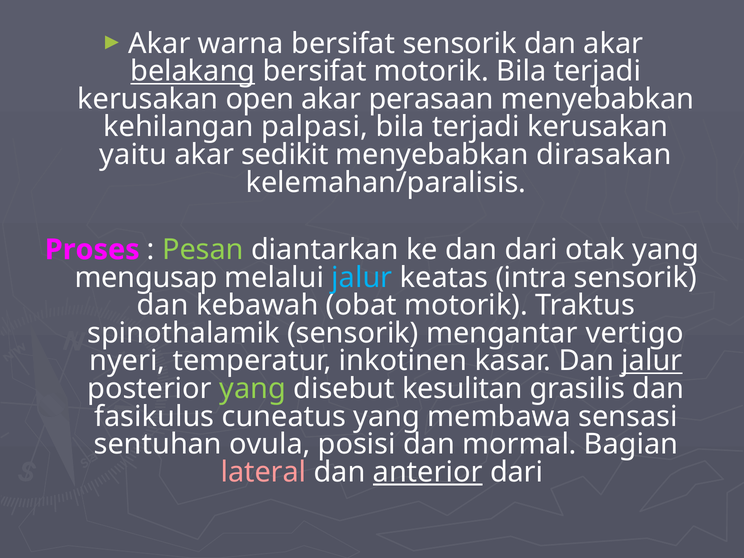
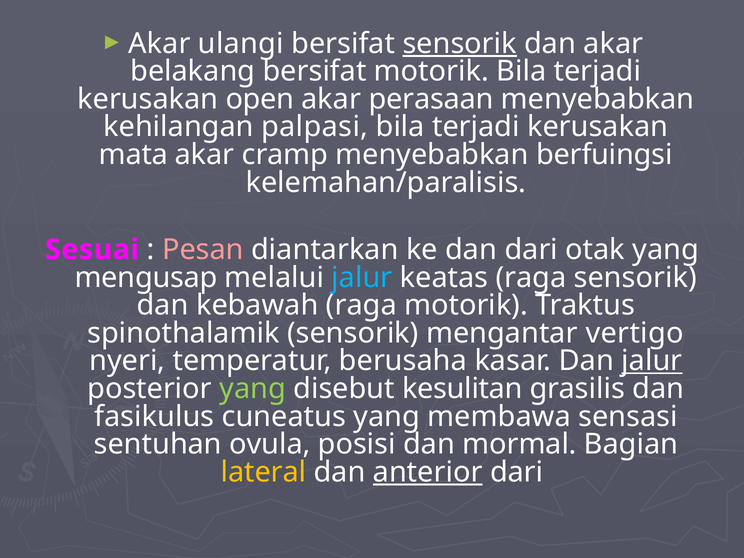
warna: warna -> ulangi (241, 44)
sensorik underline: none -> present (460, 44)
belakang underline: present -> none (193, 71)
yaitu: yaitu -> mata (133, 155)
sedikit: sedikit -> cramp (285, 155)
dirasakan: dirasakan -> berfuingsi (604, 155)
Proses: Proses -> Sesuai (92, 250)
Pesan colour: light green -> pink (203, 250)
keatas intra: intra -> raga (531, 277)
kebawah obat: obat -> raga (361, 305)
inkotinen: inkotinen -> berusaha (403, 361)
lateral colour: pink -> yellow (264, 472)
